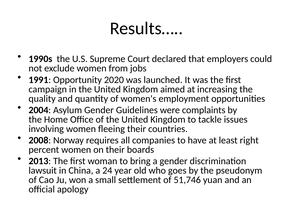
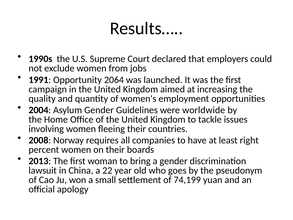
2020: 2020 -> 2064 (114, 80)
complaints: complaints -> worldwide (204, 110)
24: 24 -> 22 (107, 170)
51,746: 51,746 -> 74,199 (187, 180)
